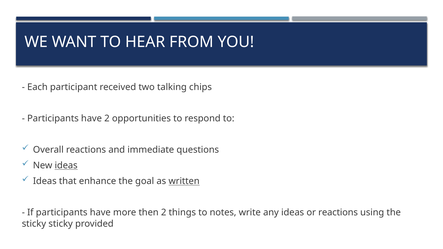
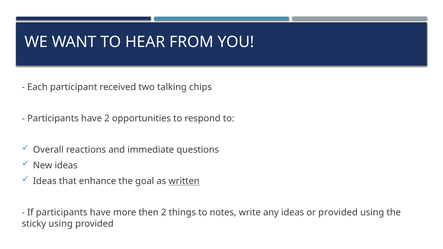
ideas underline: present -> none (66, 166)
or reactions: reactions -> provided (338, 213)
sticky sticky: sticky -> using (61, 224)
